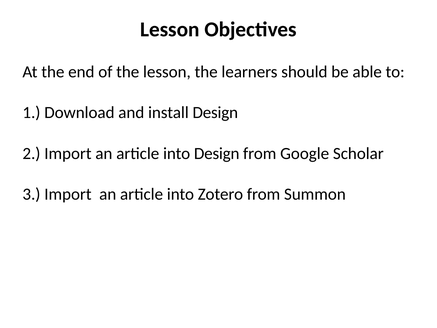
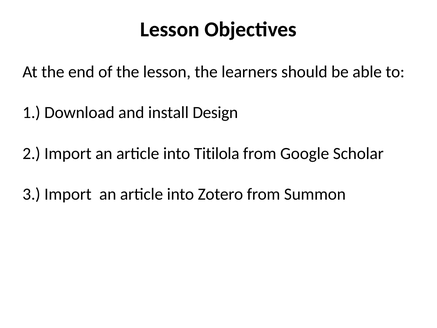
into Design: Design -> Titilola (217, 153)
